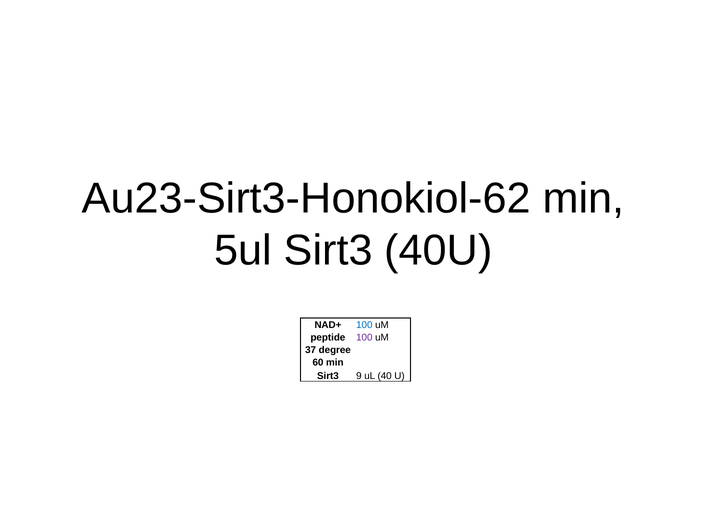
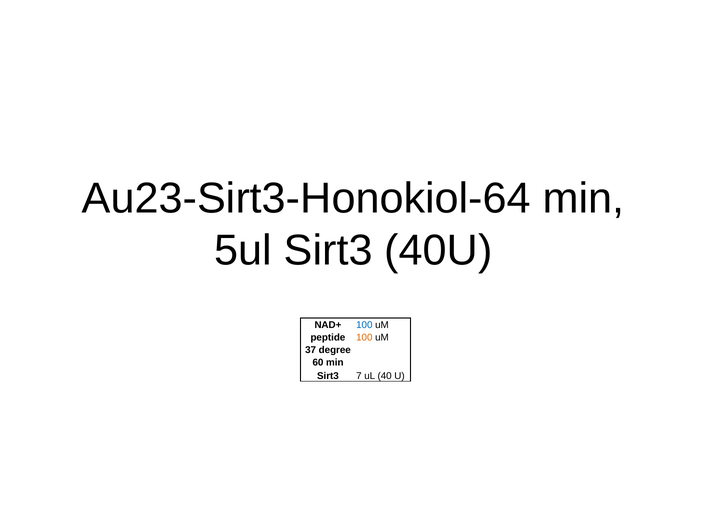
Au23-Sirt3-Honokiol-62: Au23-Sirt3-Honokiol-62 -> Au23-Sirt3-Honokiol-64 (306, 199)
100 colour: purple -> orange (364, 338)
9: 9 -> 7 (359, 376)
